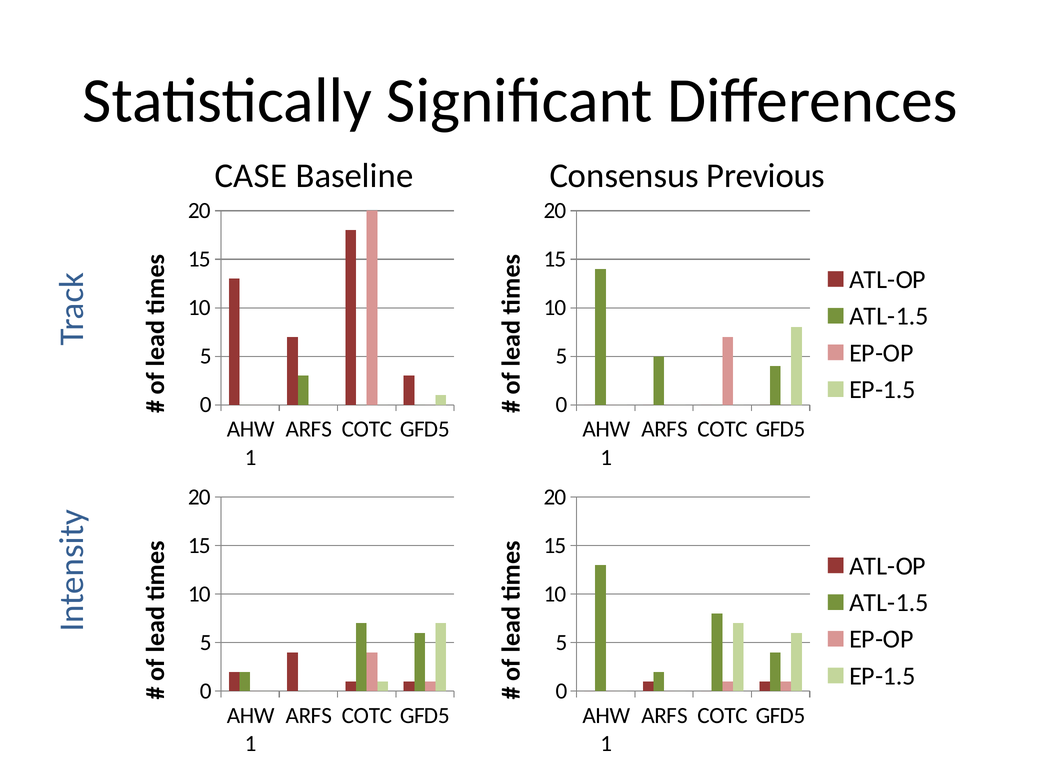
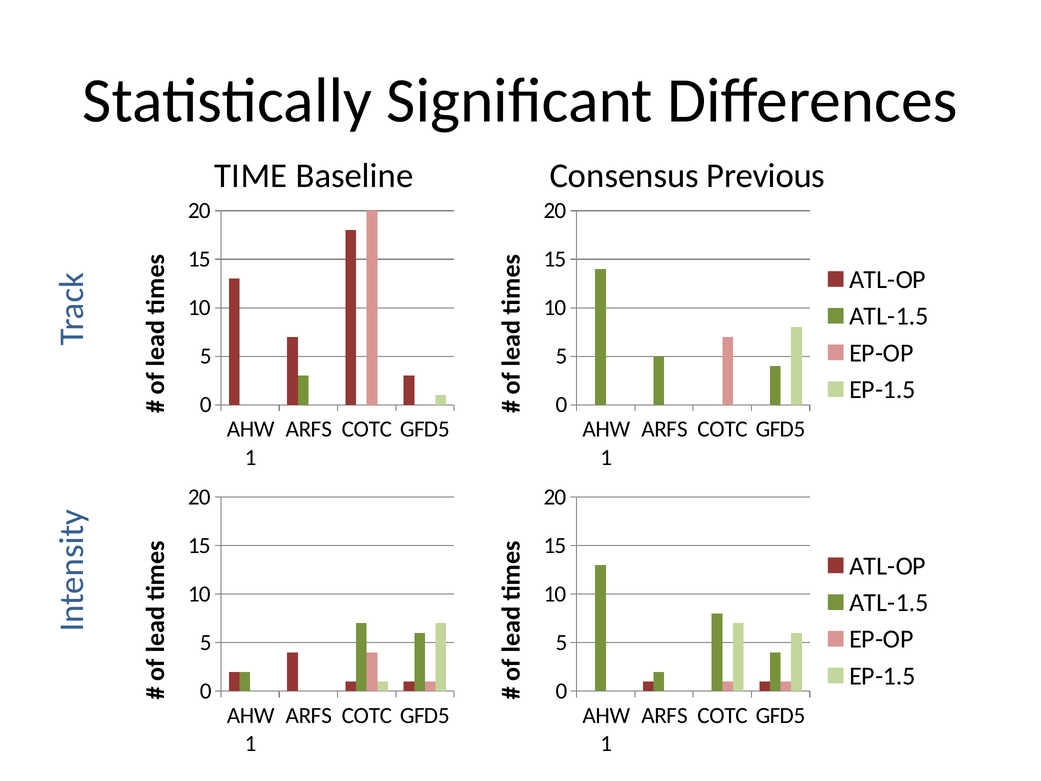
CASE: CASE -> TIME (251, 176)
